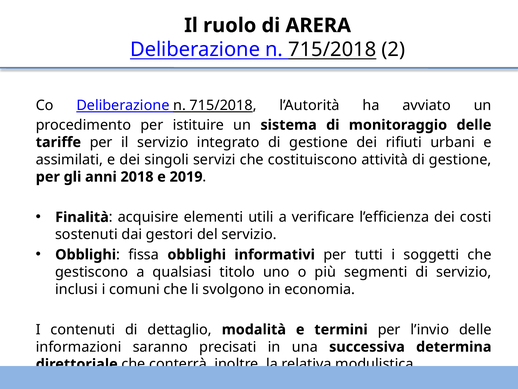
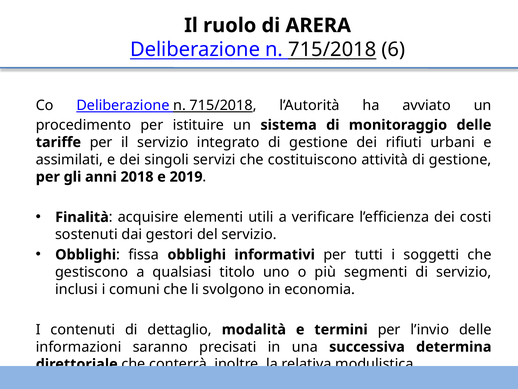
2: 2 -> 6 (393, 49)
